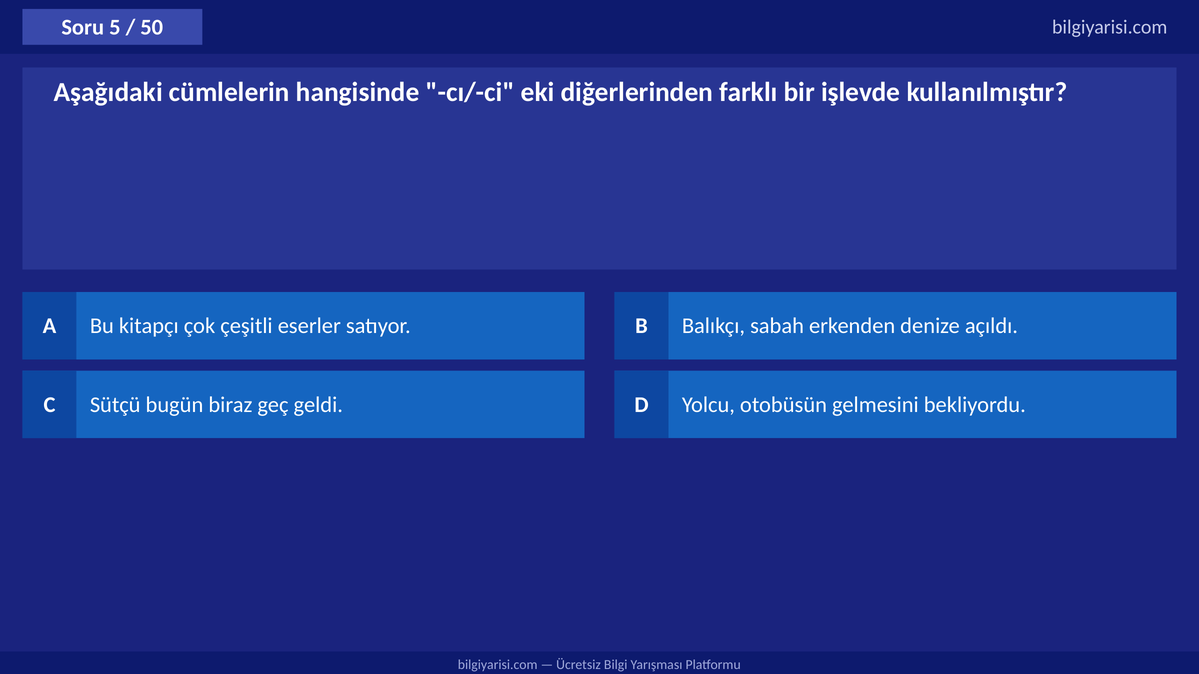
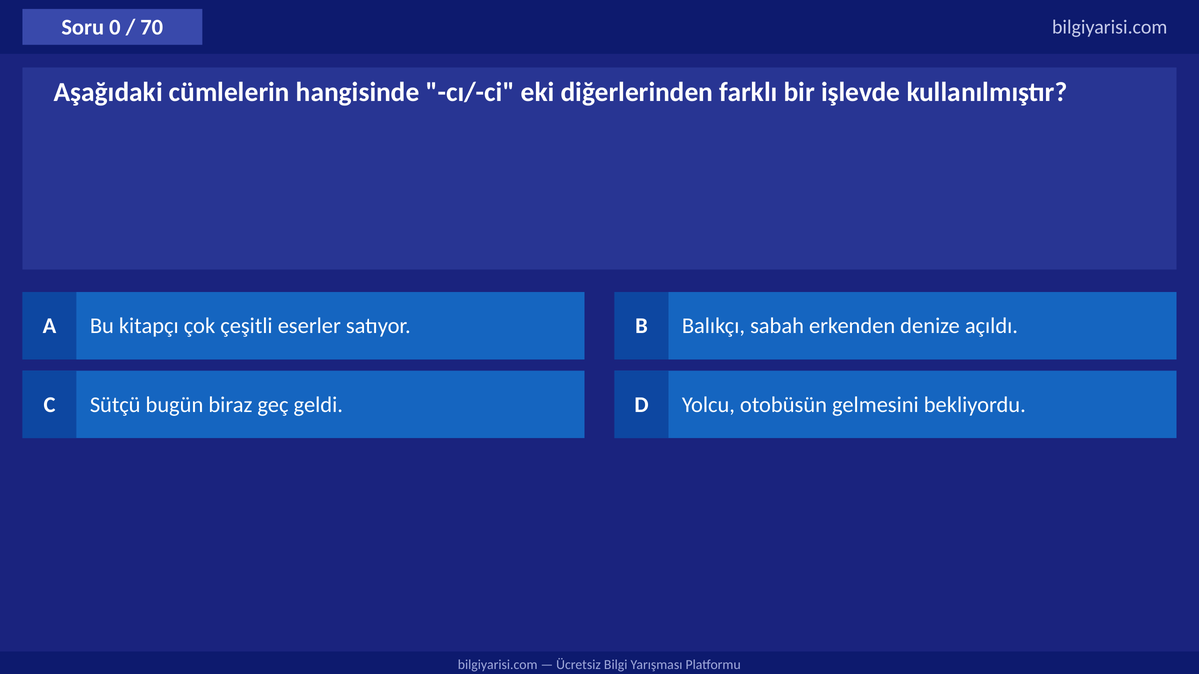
5: 5 -> 0 (115, 27)
50: 50 -> 70 (152, 27)
